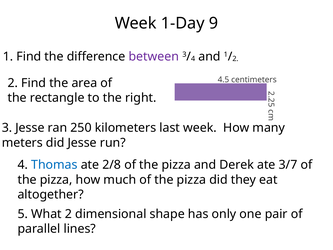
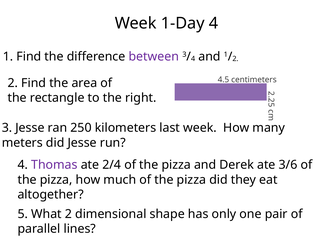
1-Day 9: 9 -> 4 (213, 23)
Thomas colour: blue -> purple (54, 165)
2/8: 2/8 -> 2/4 (112, 165)
3/7: 3/7 -> 3/6 (288, 165)
